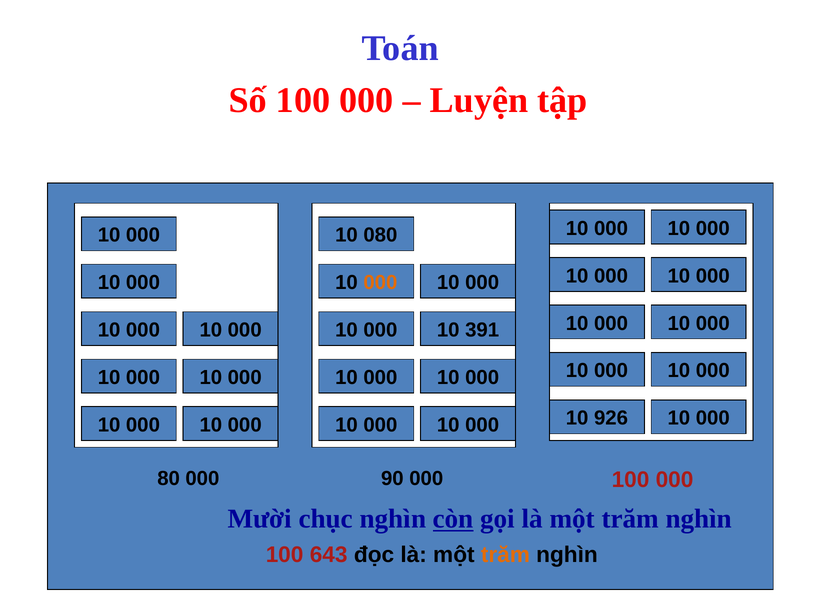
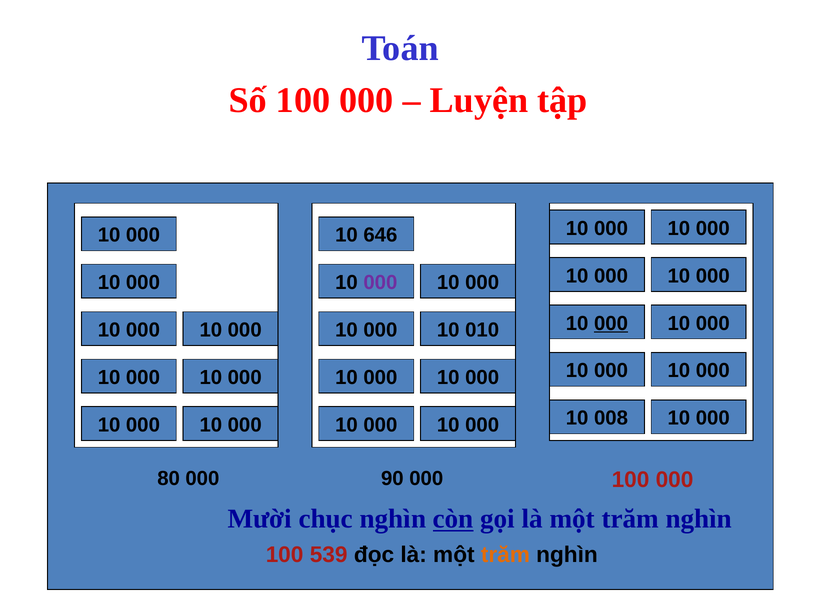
080: 080 -> 646 (380, 235)
000 colour: orange -> purple (380, 283)
000 underline: none -> present (611, 324)
391: 391 -> 010 (482, 330)
926: 926 -> 008 (611, 419)
643: 643 -> 539 (329, 555)
